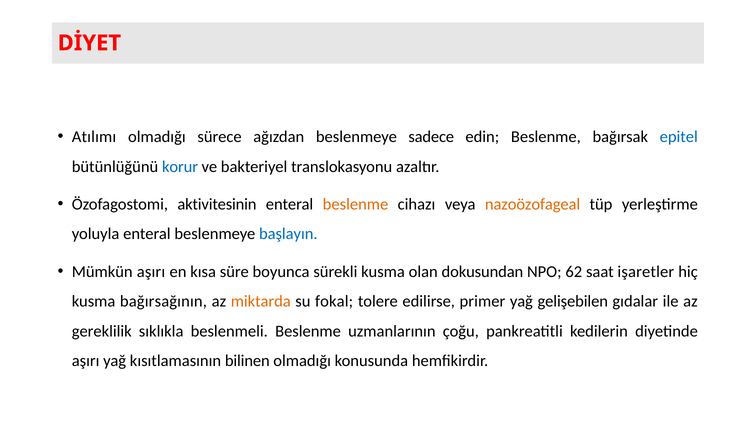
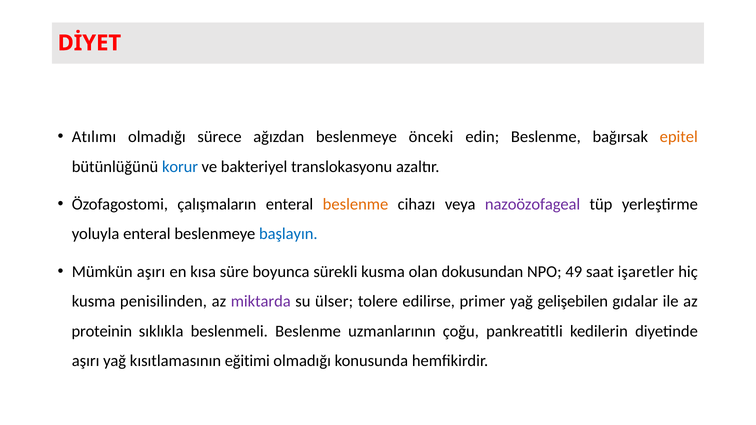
sadece: sadece -> önceki (431, 137)
epitel colour: blue -> orange (679, 137)
aktivitesinin: aktivitesinin -> çalışmaların (217, 204)
nazoözofageal colour: orange -> purple (533, 204)
62: 62 -> 49 (574, 272)
bağırsağının: bağırsağının -> penisilinden (163, 302)
miktarda colour: orange -> purple (261, 302)
fokal: fokal -> ülser (334, 302)
gereklilik: gereklilik -> proteinin (102, 331)
bilinen: bilinen -> eğitimi (247, 361)
